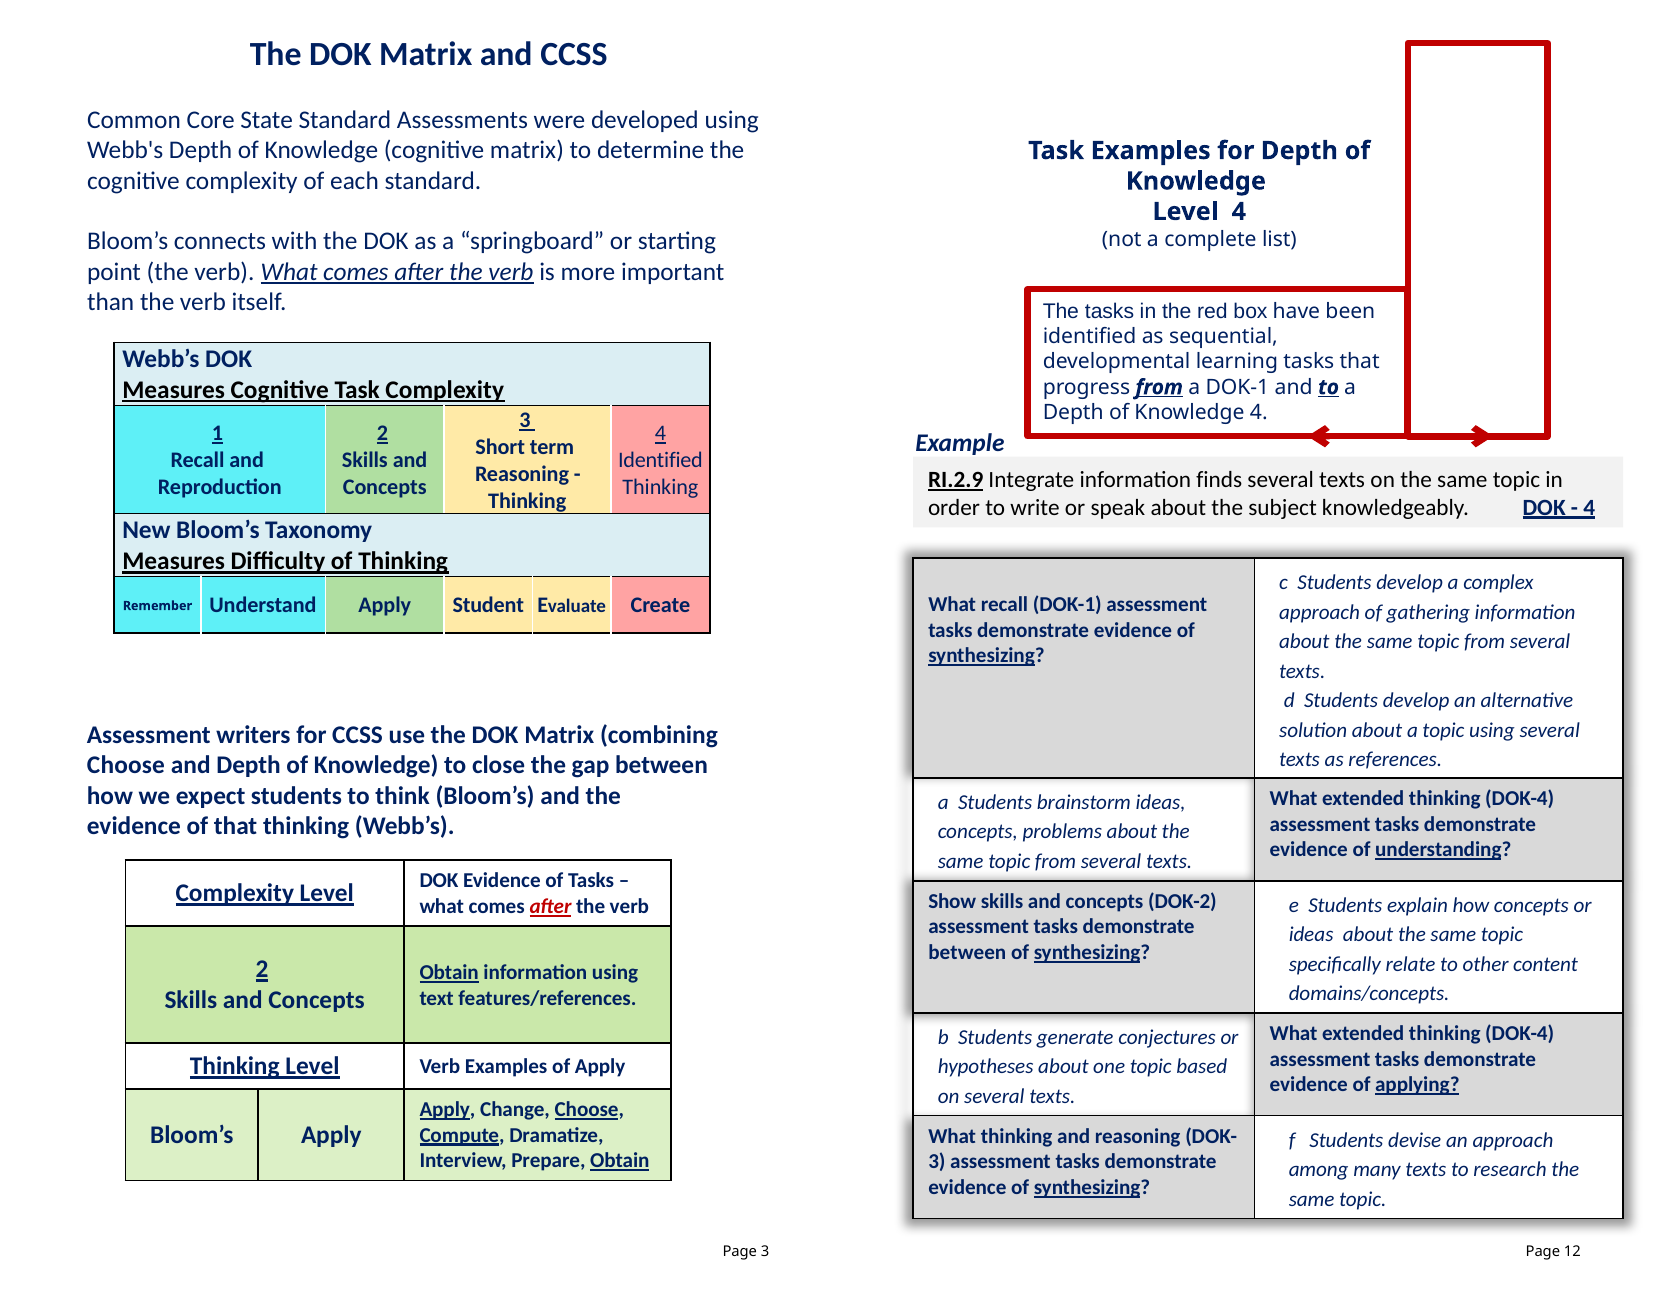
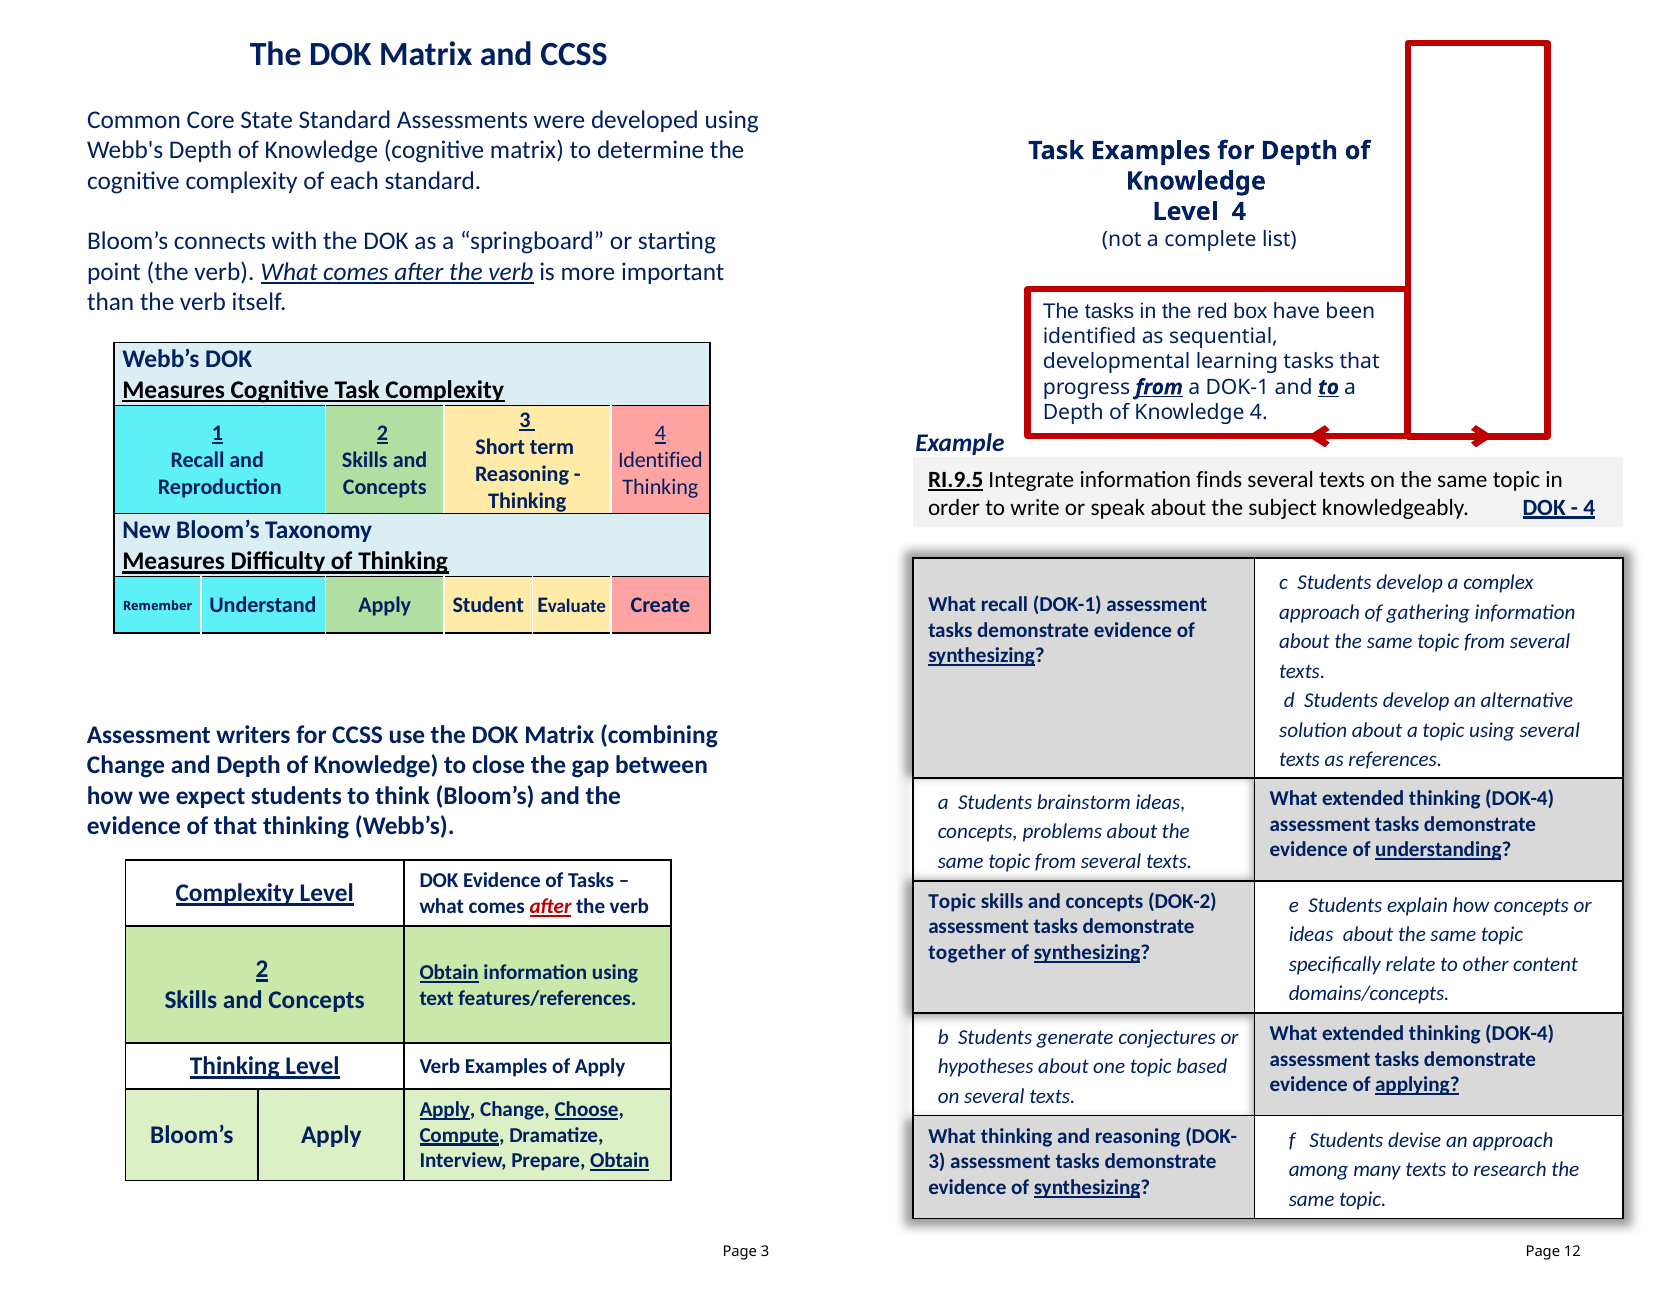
RI.2.9: RI.2.9 -> RI.9.5 (956, 480)
Choose: Choose -> Change (126, 765)
Show: Show -> Topic (952, 901)
between: between -> together (967, 952)
